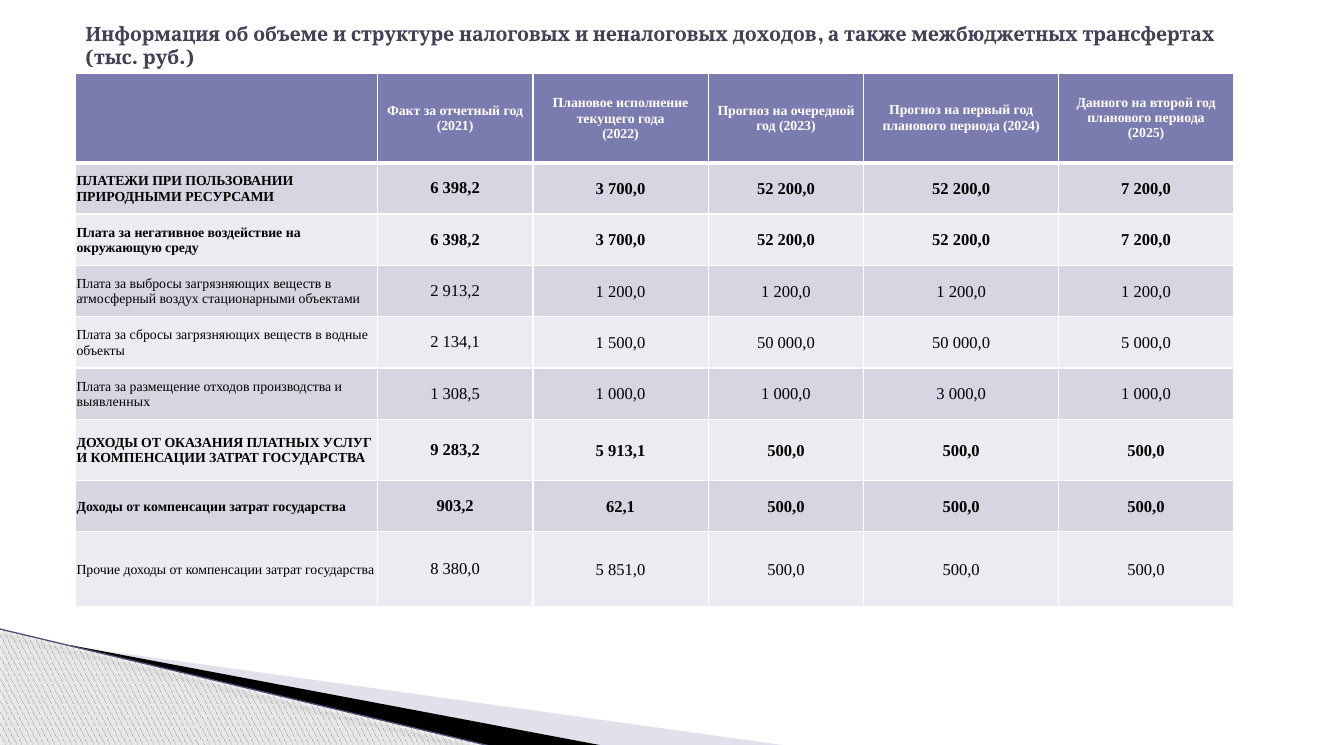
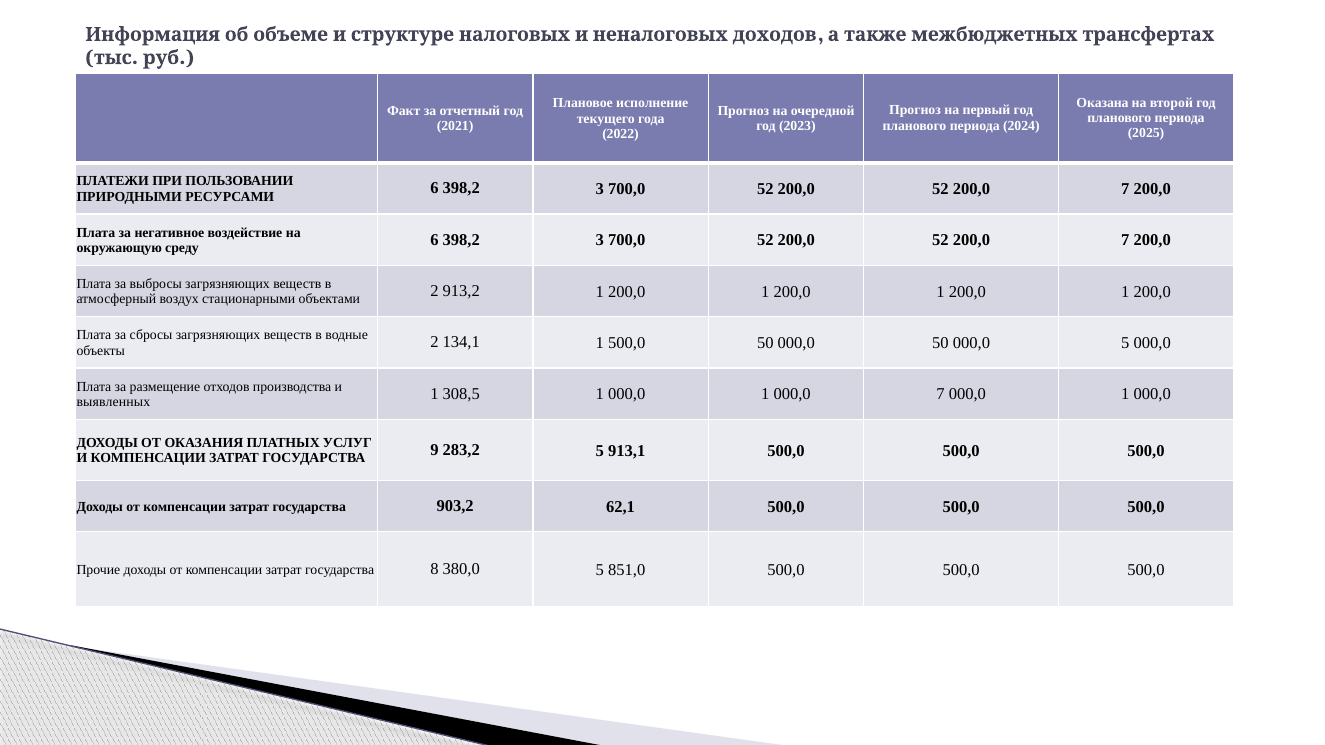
Данного: Данного -> Оказана (1102, 103)
000,0 3: 3 -> 7 (940, 394)
